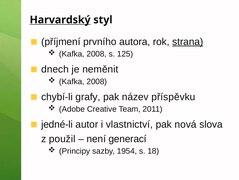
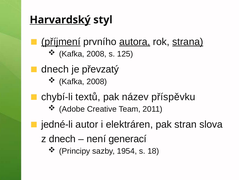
příjmení underline: none -> present (61, 42)
autora underline: none -> present (135, 42)
neměnit: neměnit -> převzatý (100, 69)
grafy: grafy -> textů (88, 97)
vlastnictví: vlastnictví -> elektráren (129, 124)
nová: nová -> stran (186, 124)
z použil: použil -> dnech (62, 138)
